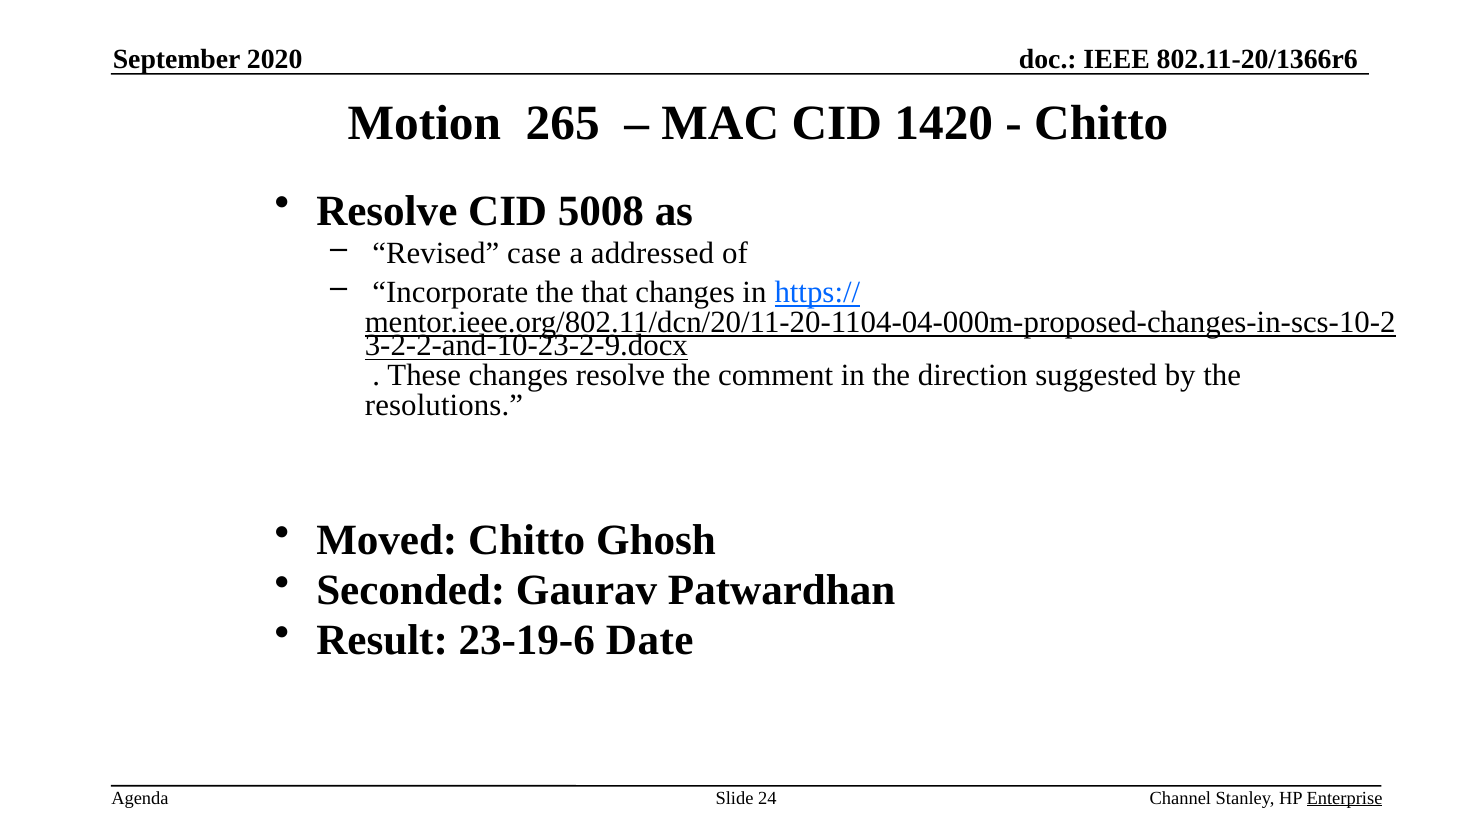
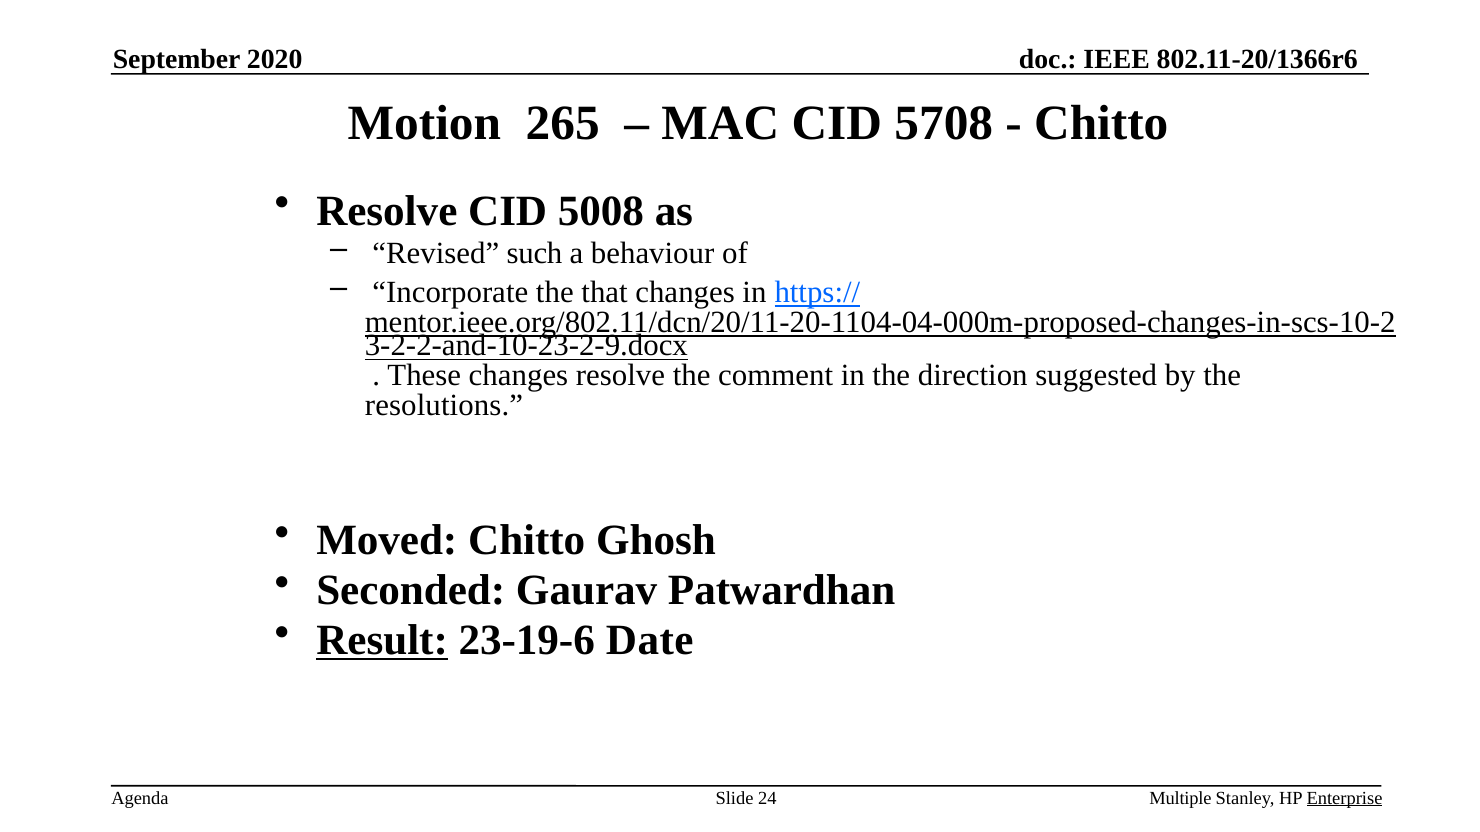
1420: 1420 -> 5708 (944, 124)
case: case -> such (535, 253)
addressed: addressed -> behaviour (653, 253)
Result underline: none -> present (382, 641)
Channel: Channel -> Multiple (1180, 798)
